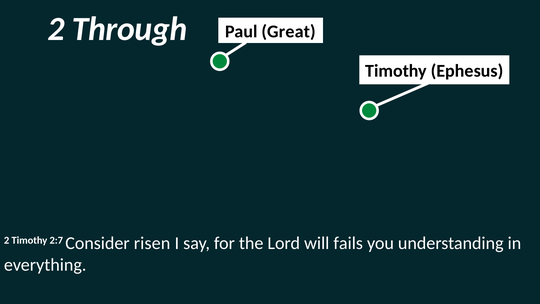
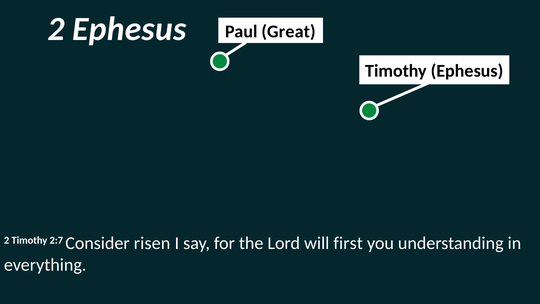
2 Through: Through -> Ephesus (129, 29)
fails: fails -> first (348, 243)
